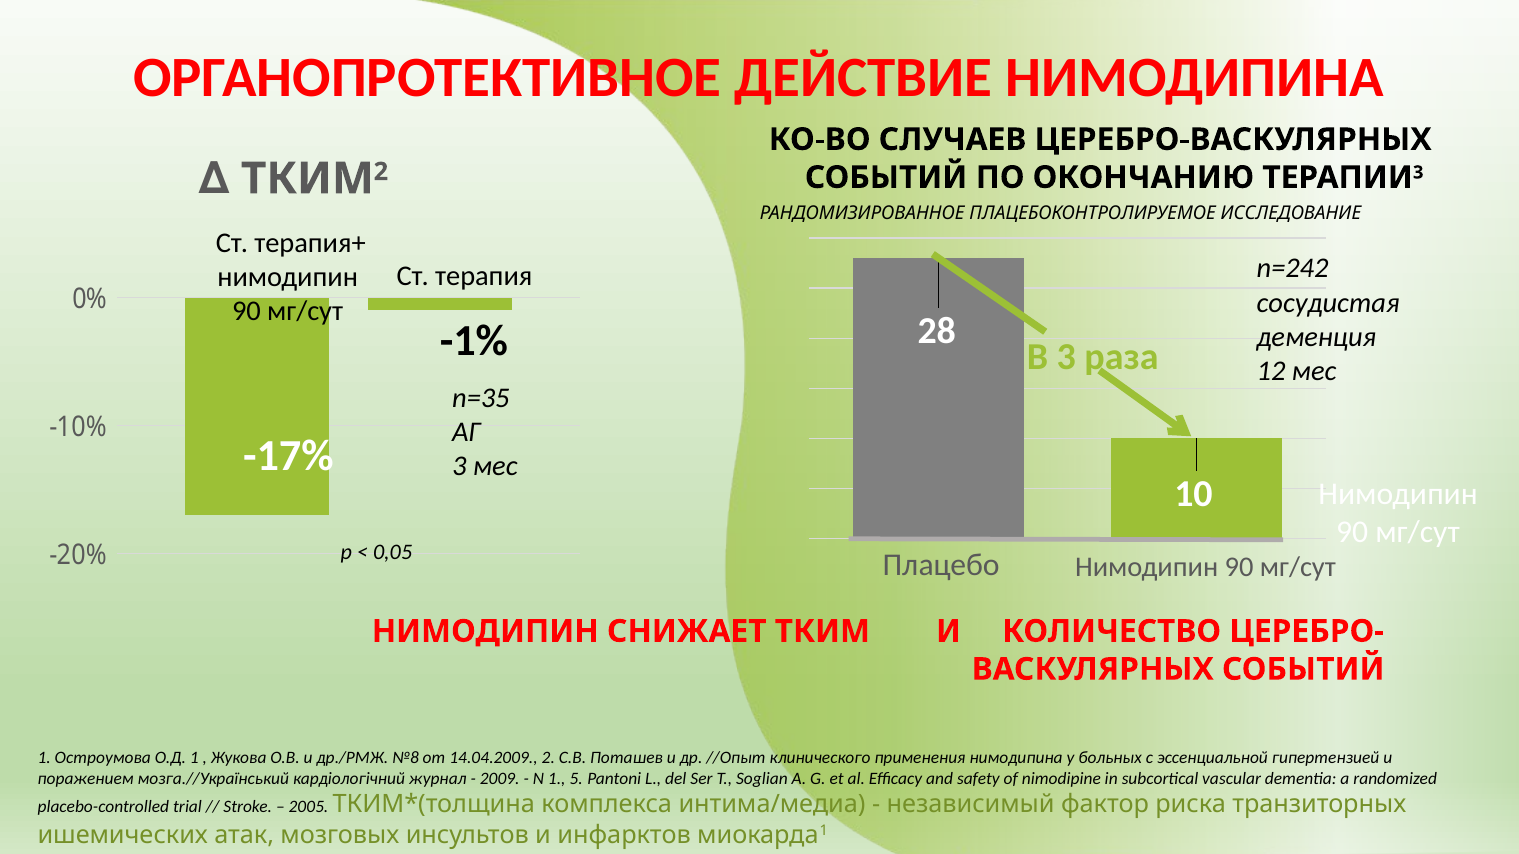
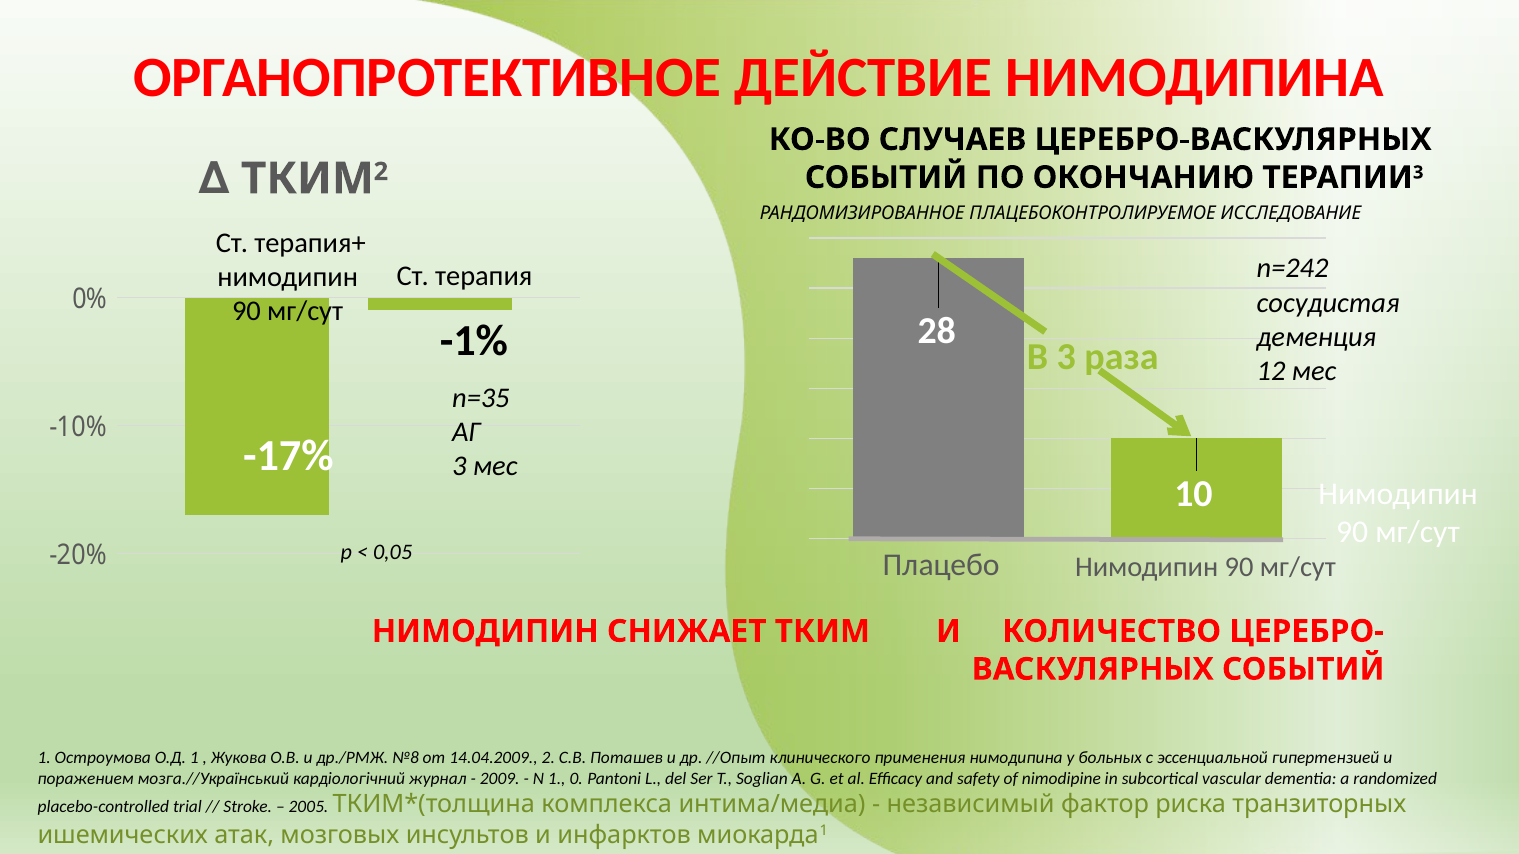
5: 5 -> 0 (576, 779)
